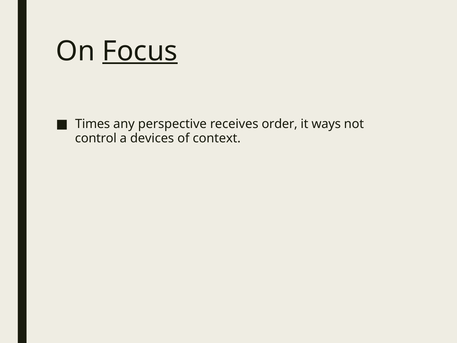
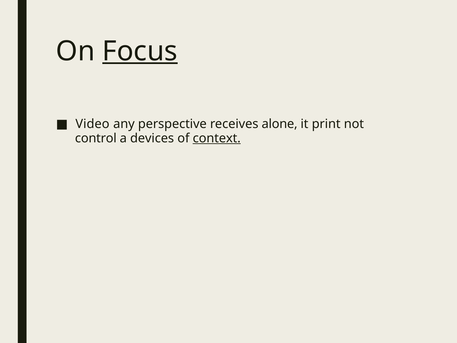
Times: Times -> Video (92, 124)
order: order -> alone (280, 124)
ways: ways -> print (326, 124)
context underline: none -> present (217, 138)
